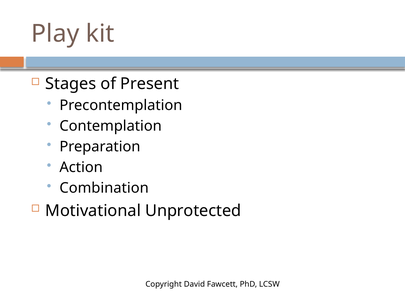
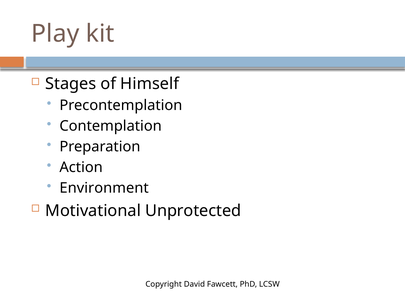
Present: Present -> Himself (150, 84)
Combination: Combination -> Environment (104, 188)
